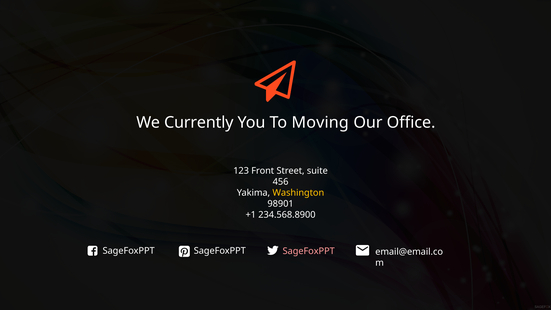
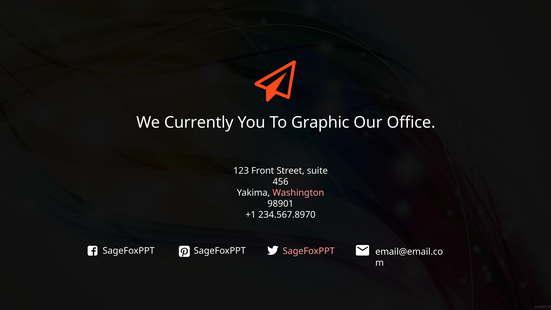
Moving: Moving -> Graphic (320, 122)
Washington colour: yellow -> pink (298, 193)
234.568.8900: 234.568.8900 -> 234.567.8970 (287, 215)
